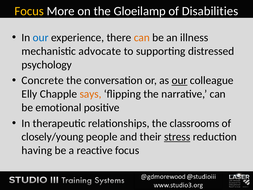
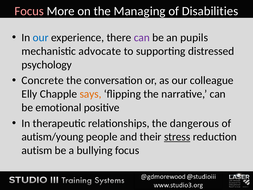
Focus colour: yellow -> pink (29, 11)
Gloeilamp: Gloeilamp -> Managing (140, 11)
can colour: orange -> purple (142, 38)
illness: illness -> pupils (194, 38)
our underline: present -> none (180, 80)
classrooms: classrooms -> dangerous (194, 123)
closely/young: closely/young -> autism/young (53, 137)
having: having -> autism (37, 150)
reactive: reactive -> bullying (95, 150)
